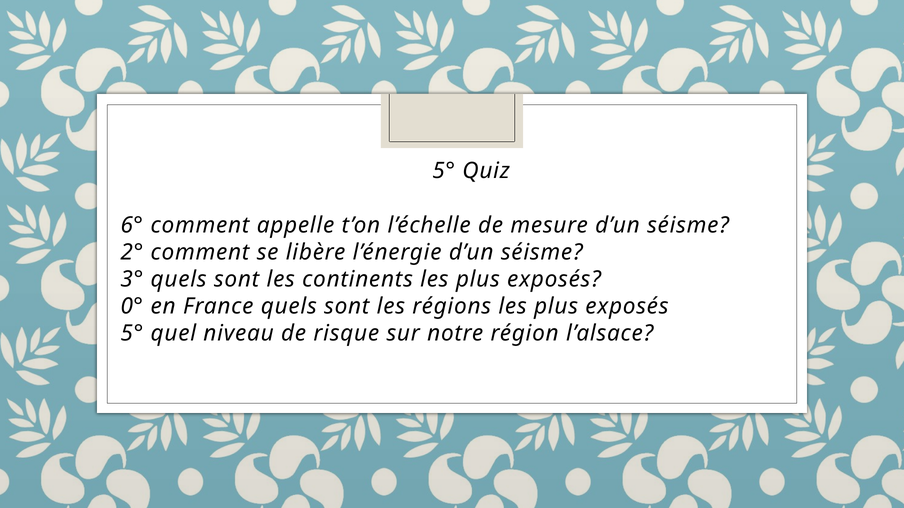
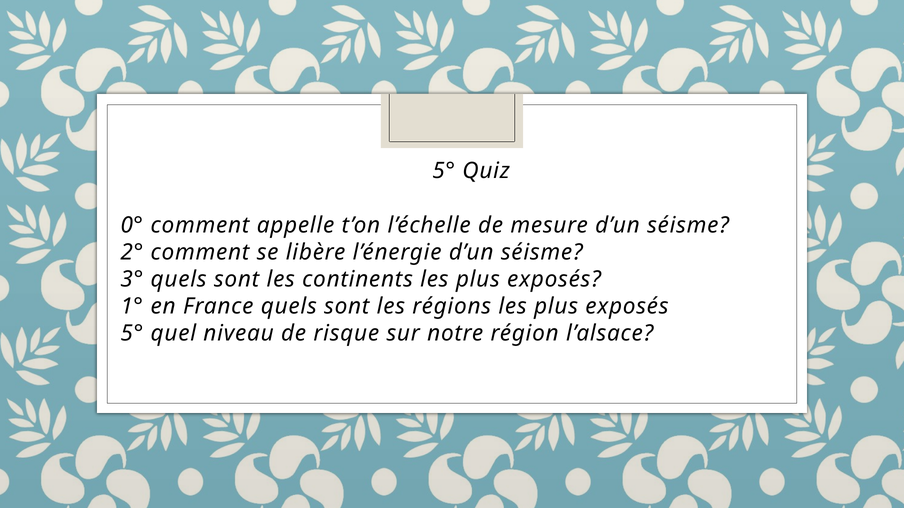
6°: 6° -> 0° (132, 225)
0°: 0° -> 1° (132, 307)
